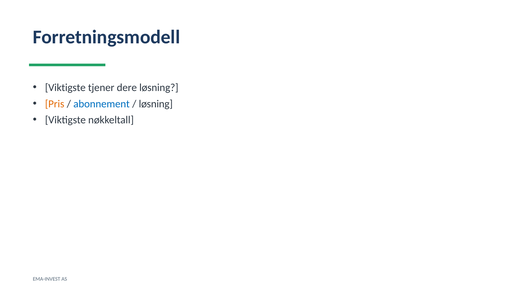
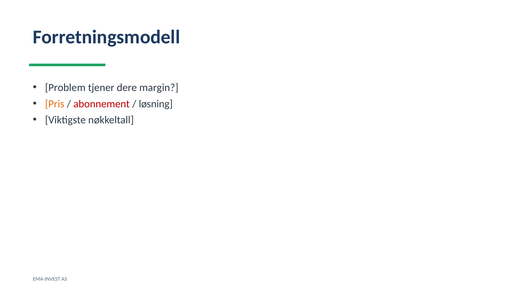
Viktigste: Viktigste -> Problem (65, 88)
dere løsning: løsning -> margin (159, 88)
abonnement colour: blue -> red (102, 104)
